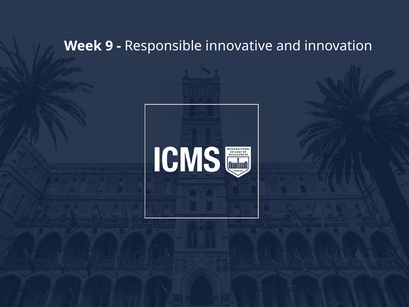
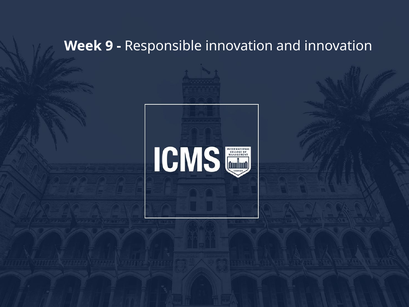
Responsible innovative: innovative -> innovation (239, 46)
